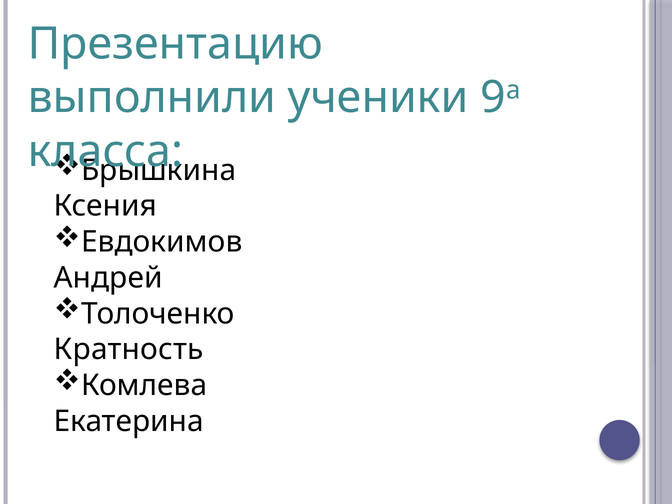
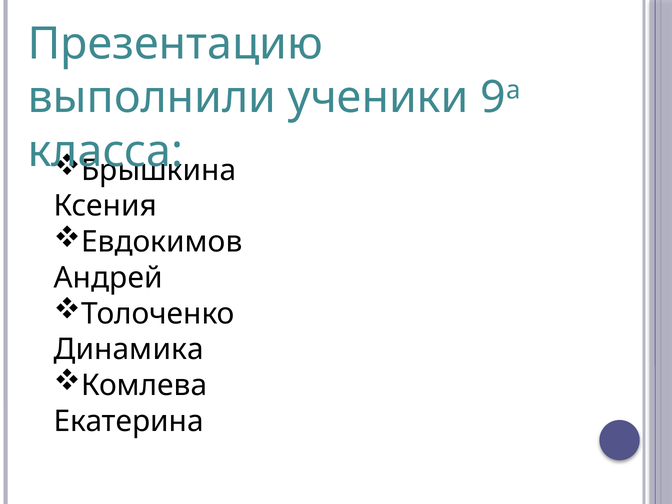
Кратность: Кратность -> Динамика (129, 350)
